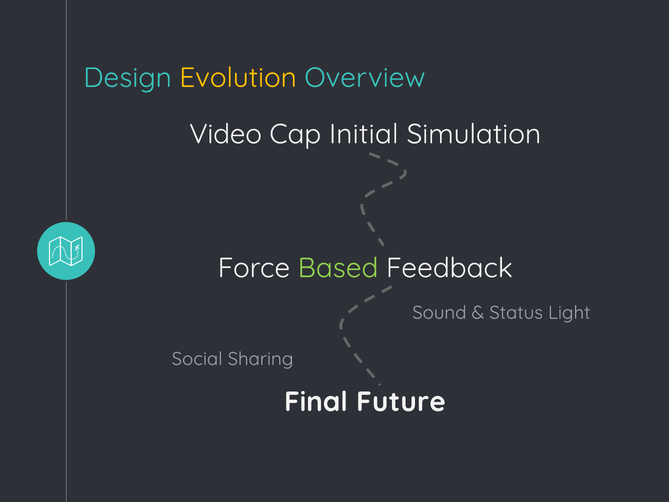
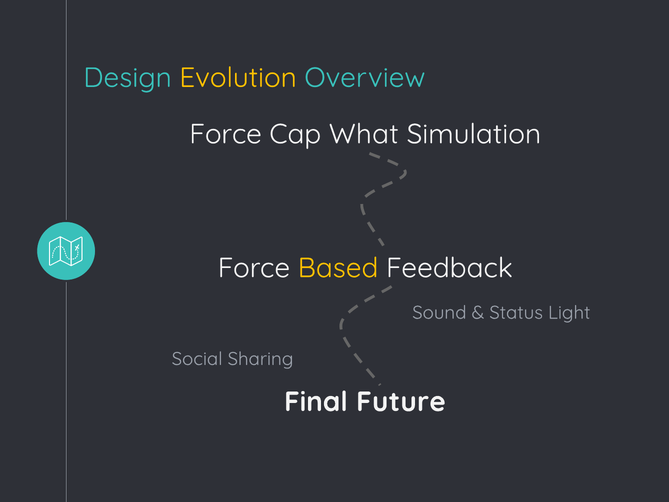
Video: Video -> Force (226, 134)
Initial: Initial -> What (364, 134)
Based colour: light green -> yellow (338, 268)
